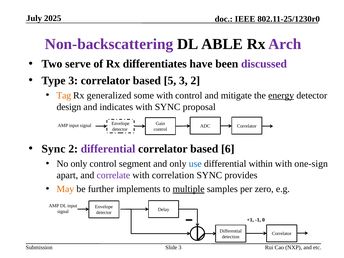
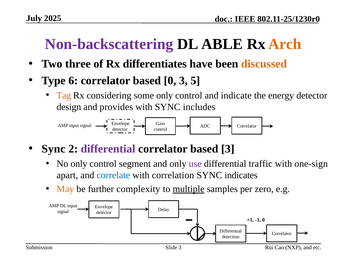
Arch colour: purple -> orange (285, 44)
serve: serve -> three (78, 64)
discussed colour: purple -> orange (264, 64)
Type 3: 3 -> 6 (73, 81)
based 5: 5 -> 0 (170, 81)
3 2: 2 -> 5 (195, 81)
generalized: generalized -> considering (109, 95)
some with: with -> only (165, 95)
mitigate: mitigate -> indicate (236, 95)
energy underline: present -> none (281, 95)
indicates: indicates -> provides (116, 107)
proposal: proposal -> includes (199, 107)
based 6: 6 -> 3 (228, 149)
use colour: blue -> purple (195, 164)
within: within -> traffic (261, 164)
correlate colour: purple -> blue (113, 175)
provides: provides -> indicates (241, 175)
implements: implements -> complexity (138, 189)
